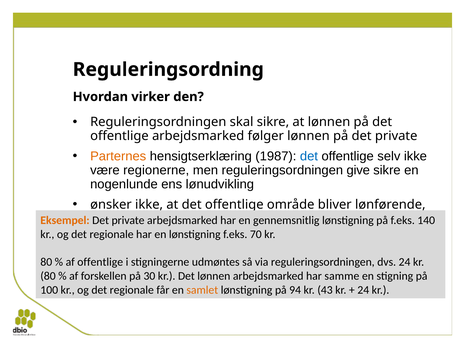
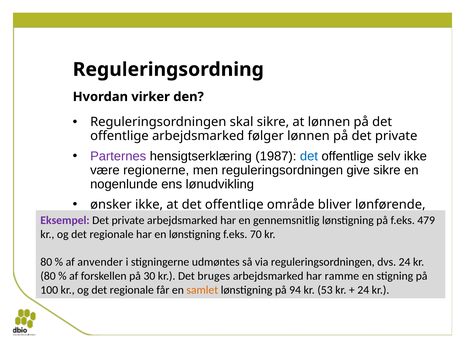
Parternes colour: orange -> purple (118, 157)
Eksempel colour: orange -> purple (65, 221)
140: 140 -> 479 (426, 221)
af offentlige: offentlige -> anvender (100, 263)
Det lønnen: lønnen -> bruges (214, 277)
har samme: samme -> ramme (342, 277)
43: 43 -> 53 (325, 291)
